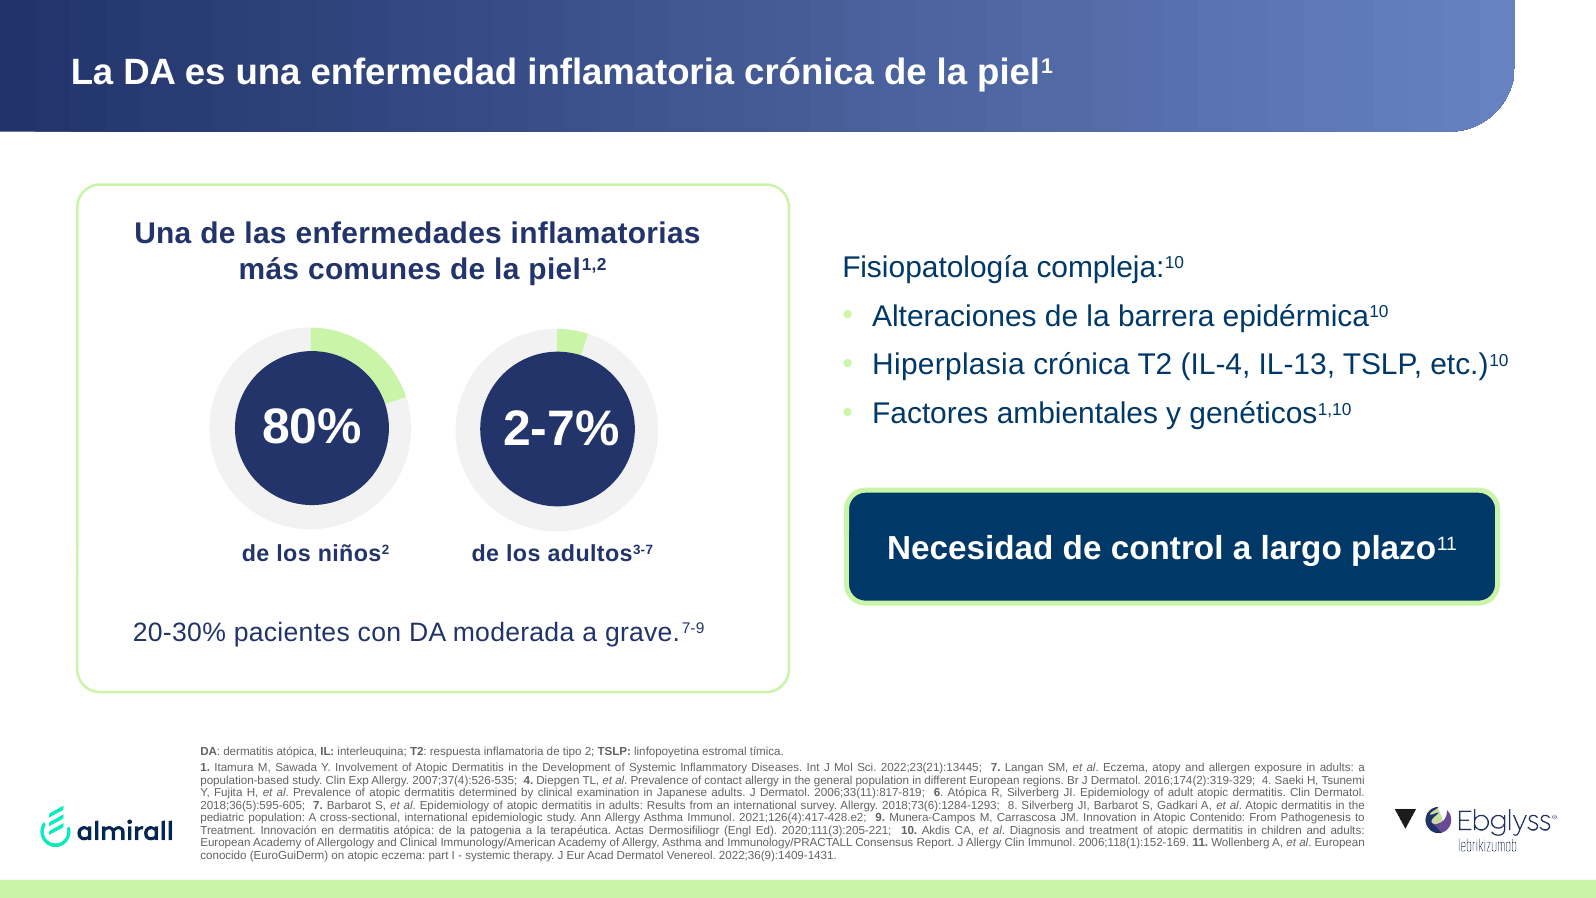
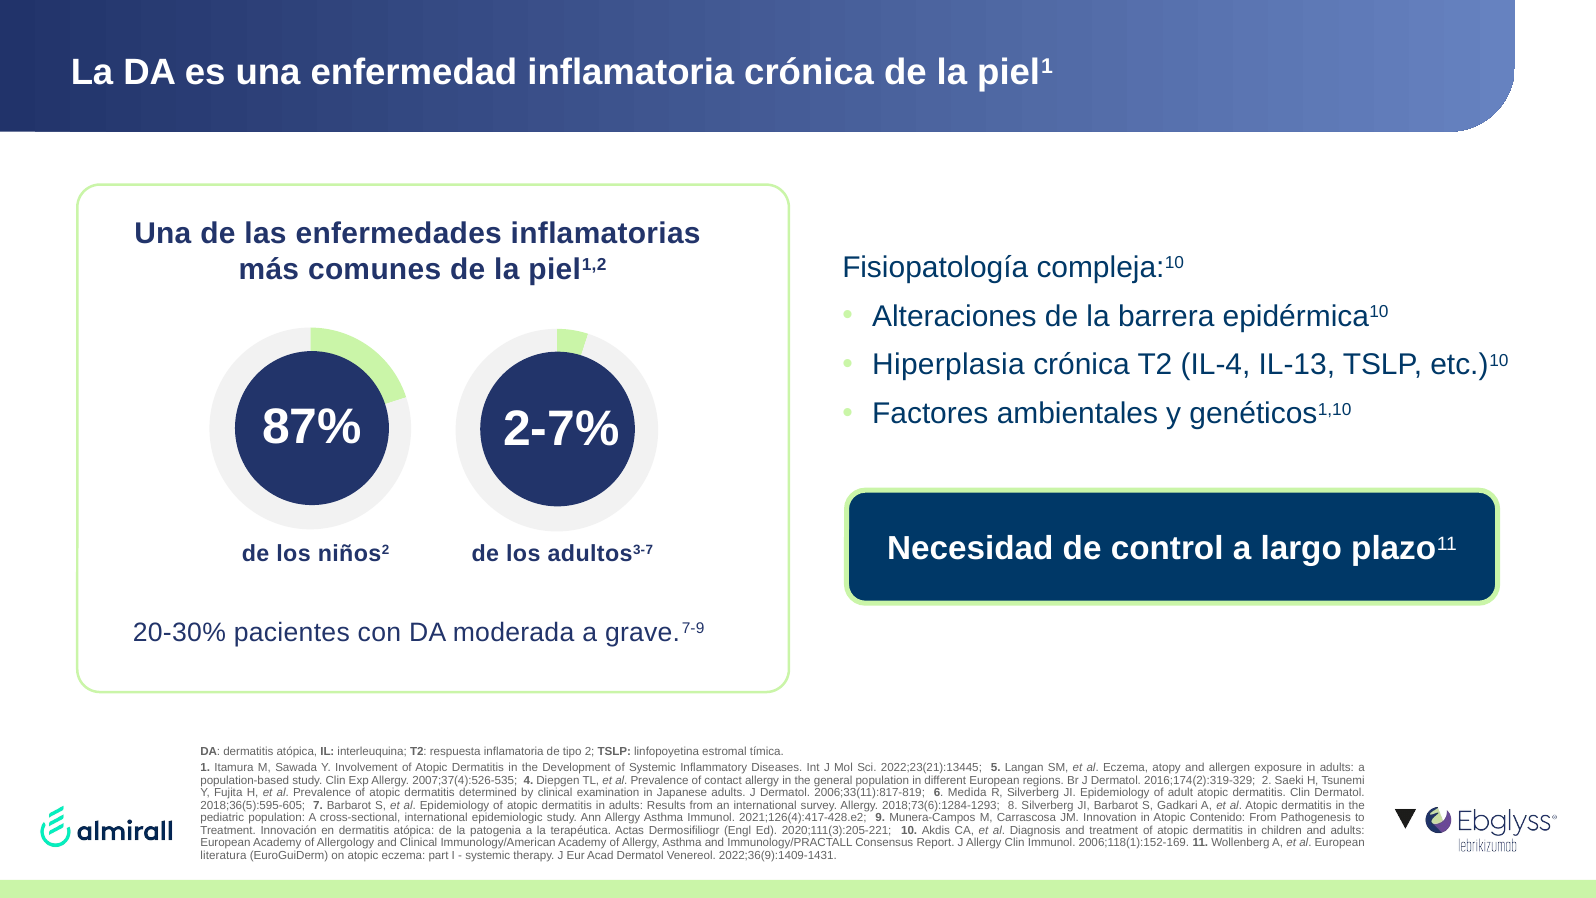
80%: 80% -> 87% (312, 427)
2022;23(21):13445 7: 7 -> 5 (996, 767)
2016;174(2):319-329 4: 4 -> 2 (1267, 780)
6 Atópica: Atópica -> Medida (967, 793)
conocido: conocido -> literatura (223, 855)
